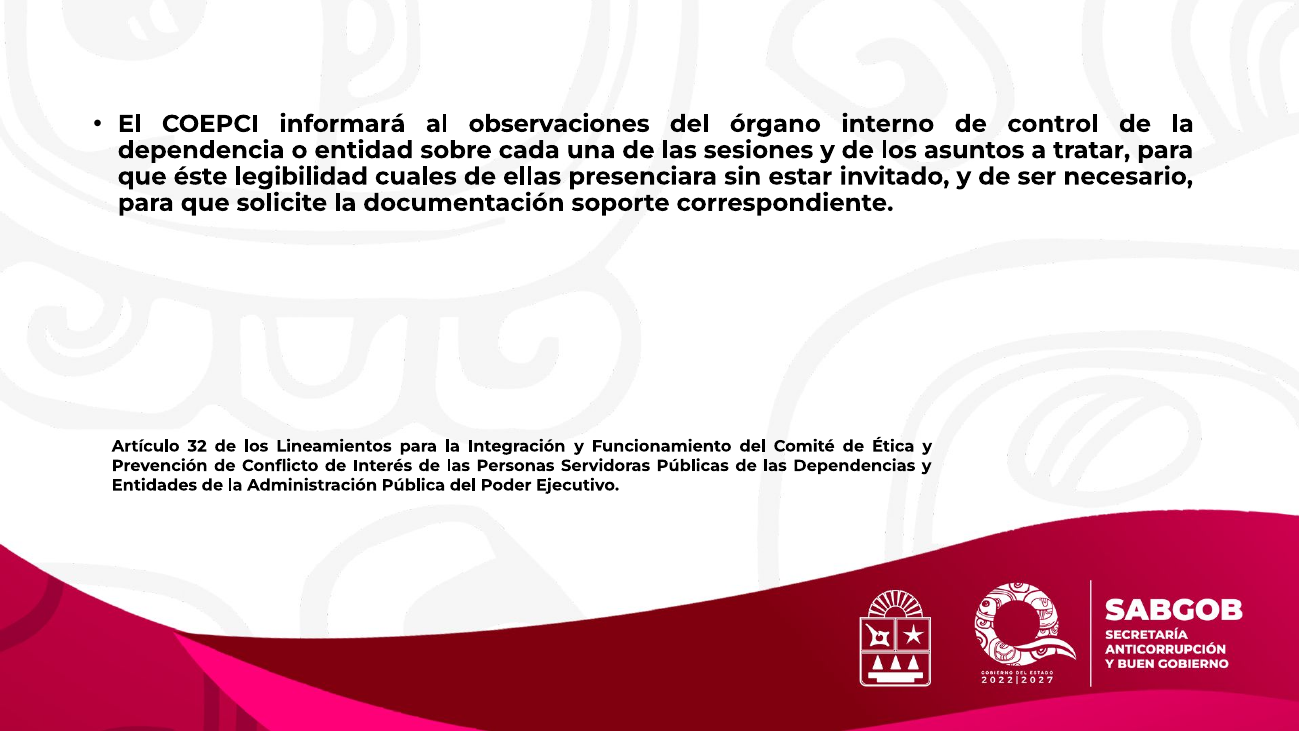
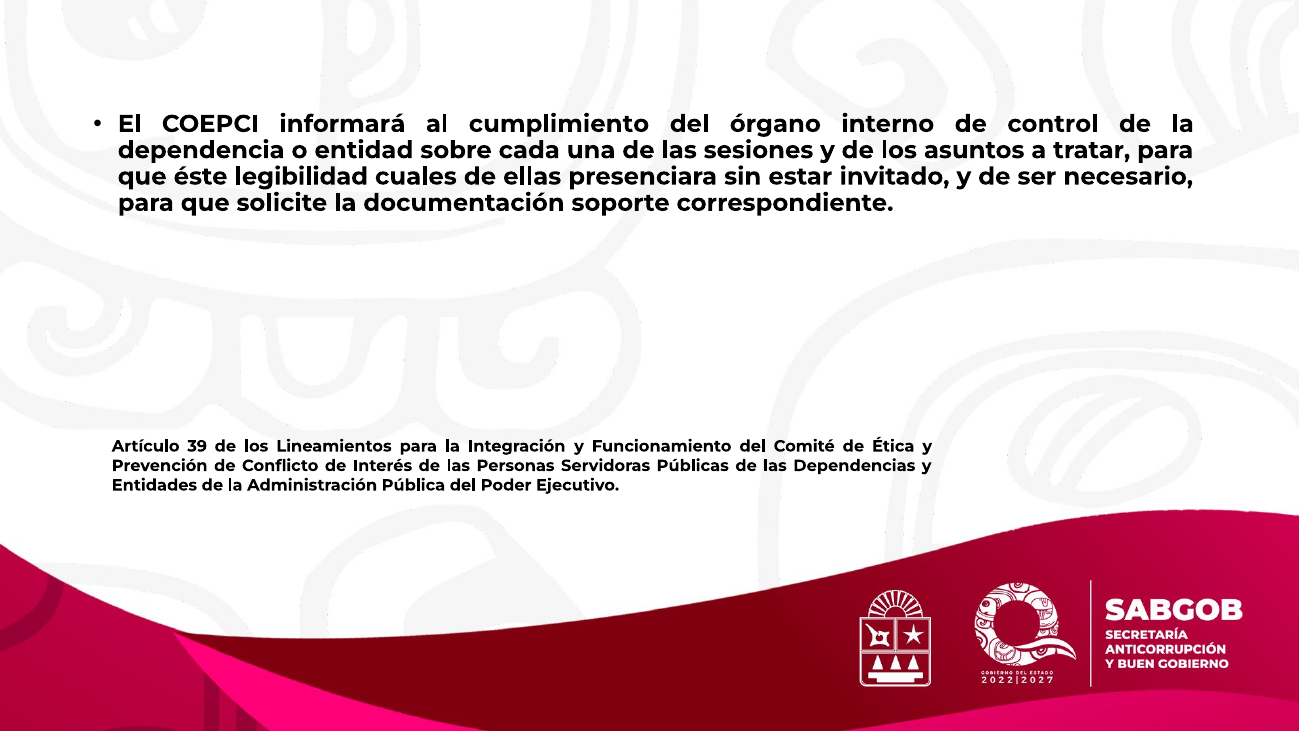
observaciones: observaciones -> cumplimiento (559, 124)
32: 32 -> 39 (197, 446)
